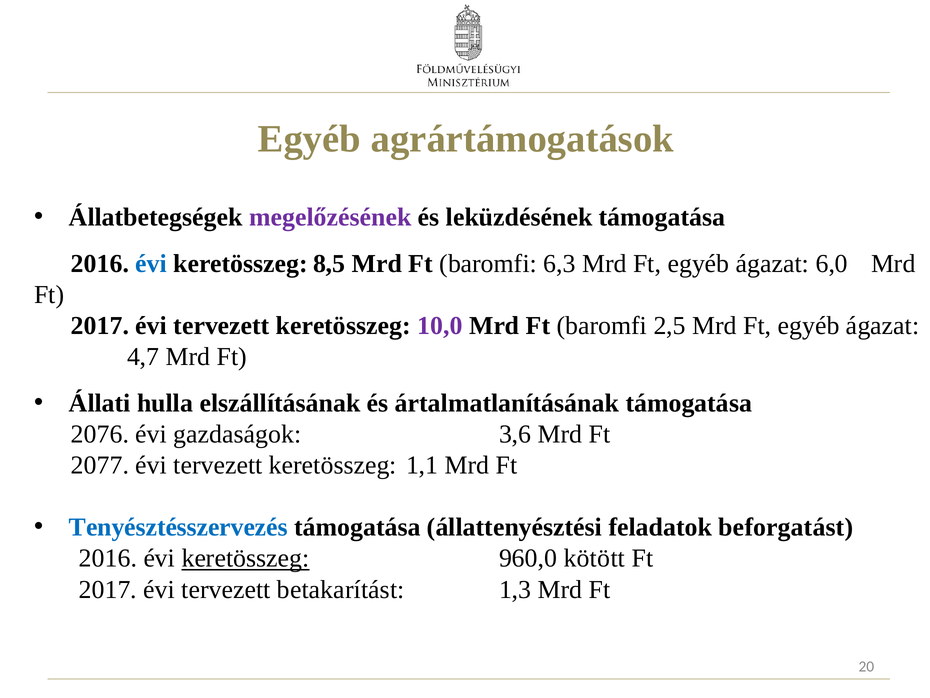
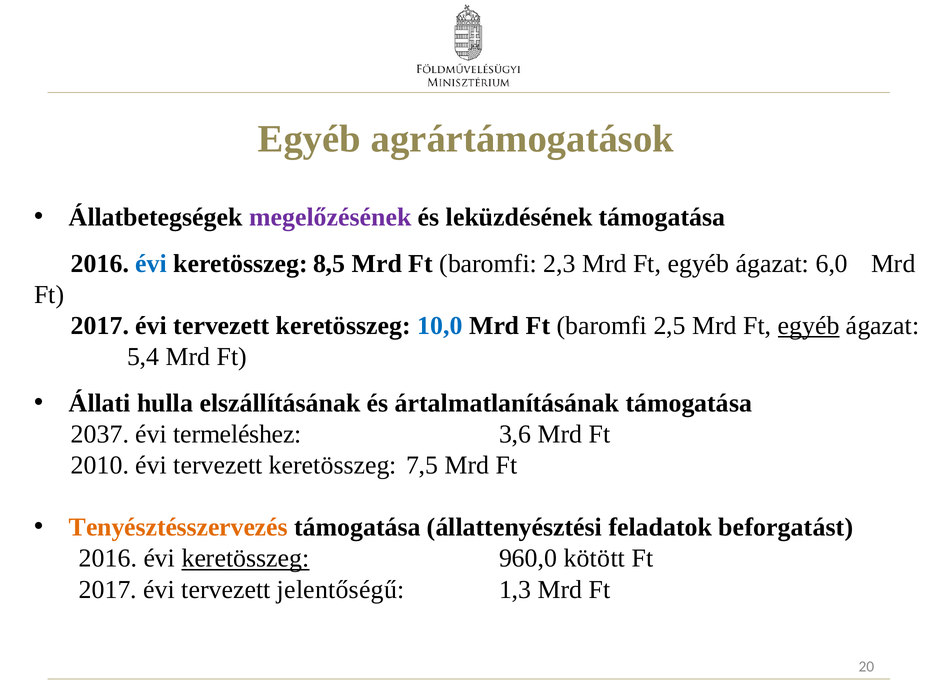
6,3: 6,3 -> 2,3 (560, 263)
10,0 colour: purple -> blue (440, 325)
egyéb underline: none -> present (809, 325)
4,7: 4,7 -> 5,4 (143, 356)
2076: 2076 -> 2037 (100, 434)
gazdaságok: gazdaságok -> termeléshez (237, 434)
2077: 2077 -> 2010 (100, 465)
1,1: 1,1 -> 7,5 (422, 465)
Tenyésztésszervezés colour: blue -> orange (178, 527)
betakarítást: betakarítást -> jelentőségű (341, 589)
